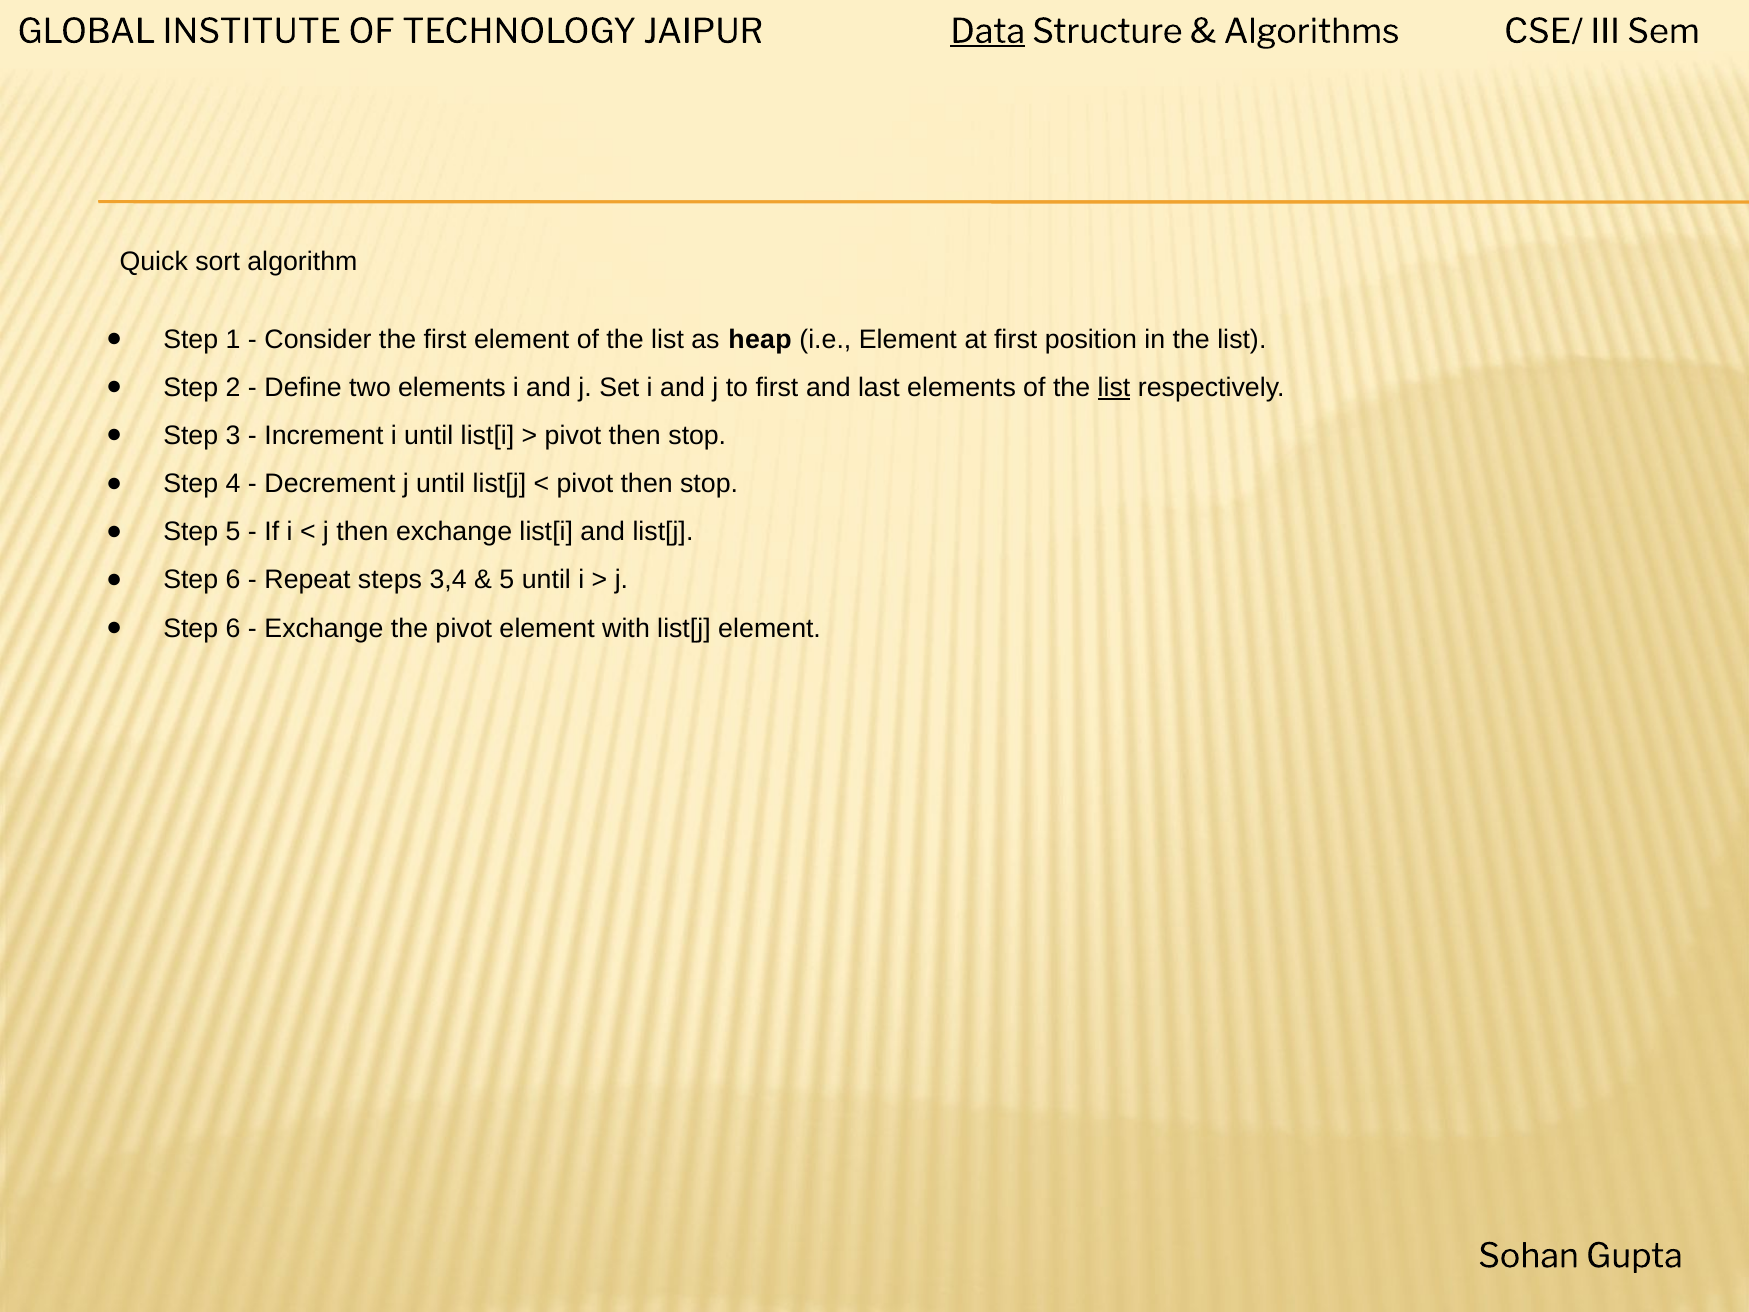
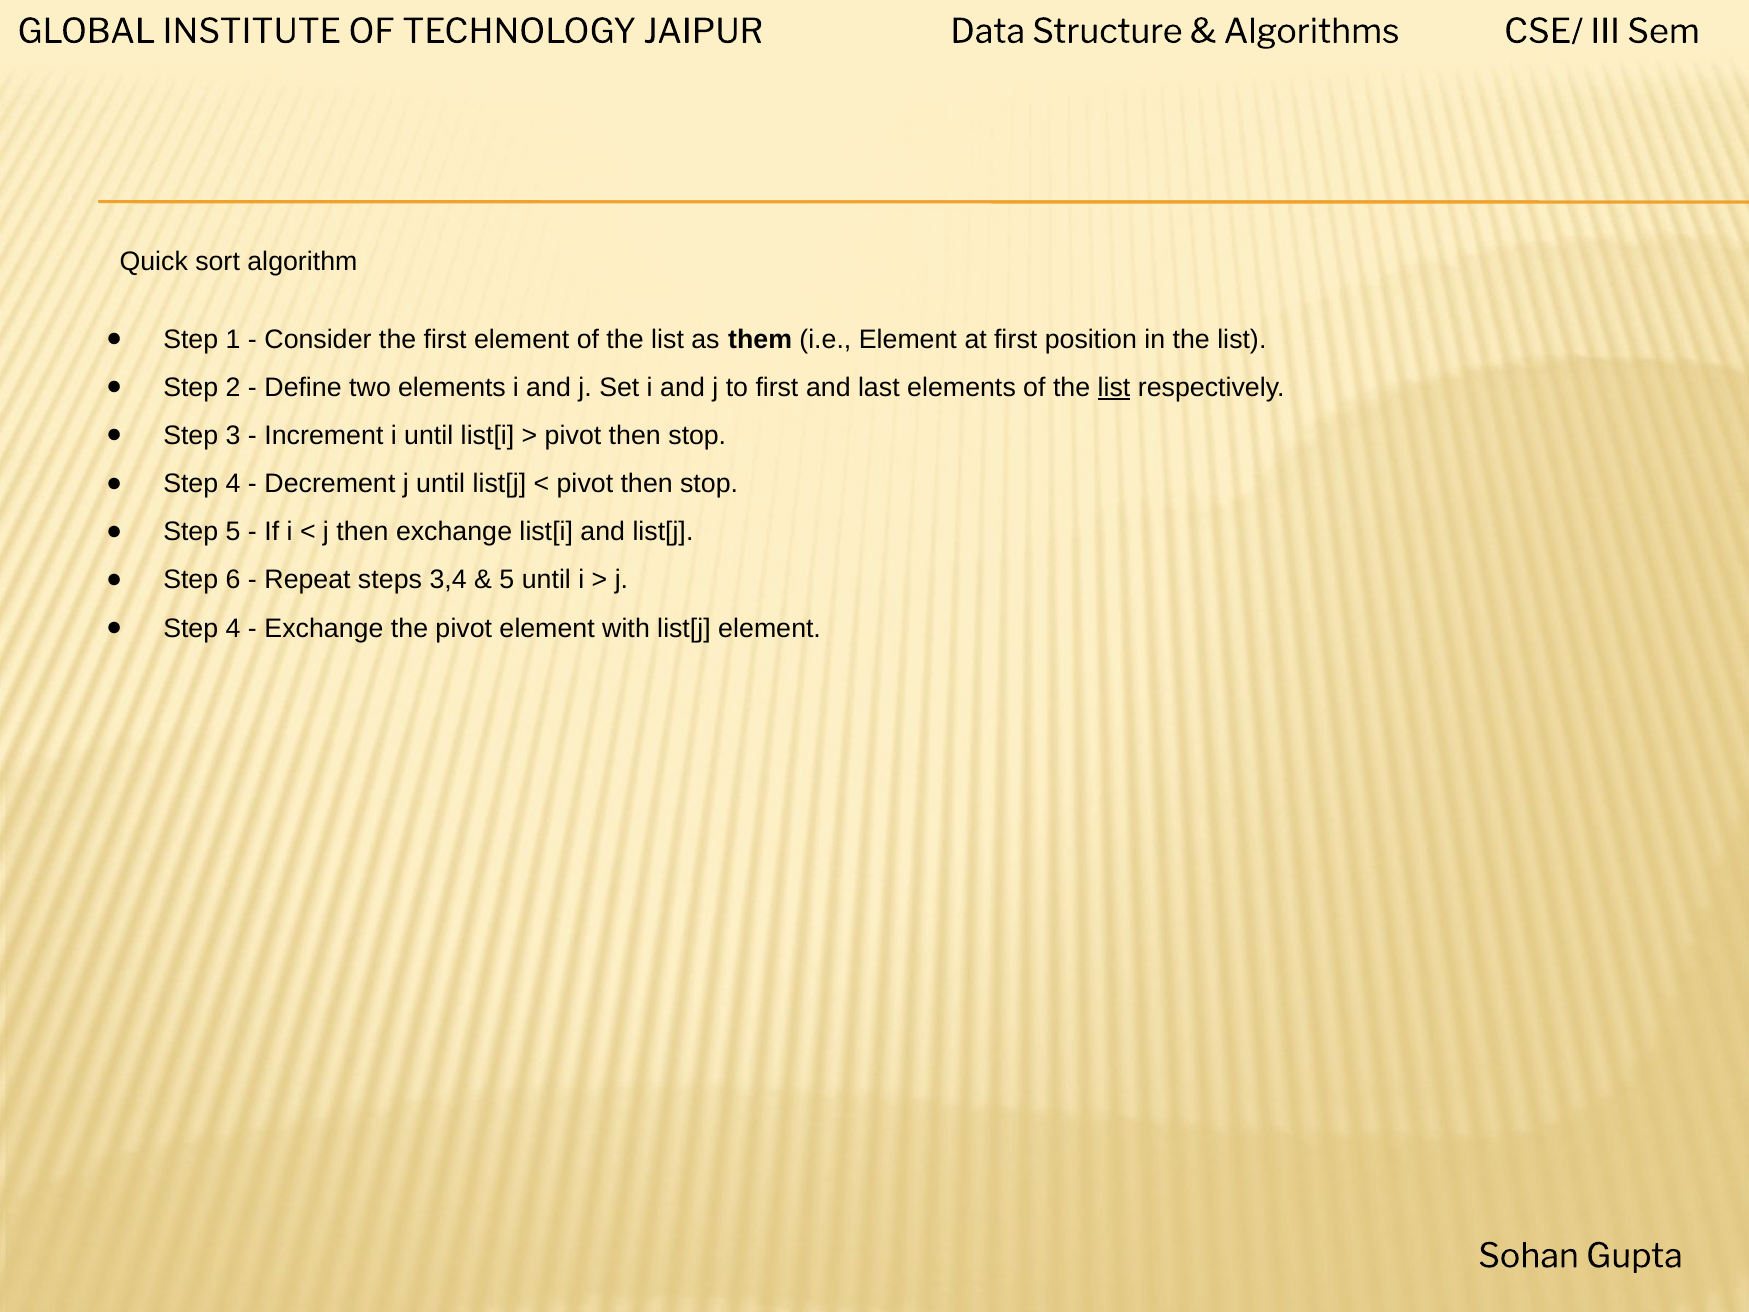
Data underline: present -> none (988, 32)
heap: heap -> them (760, 339)
6: 6 -> 4 (233, 628)
